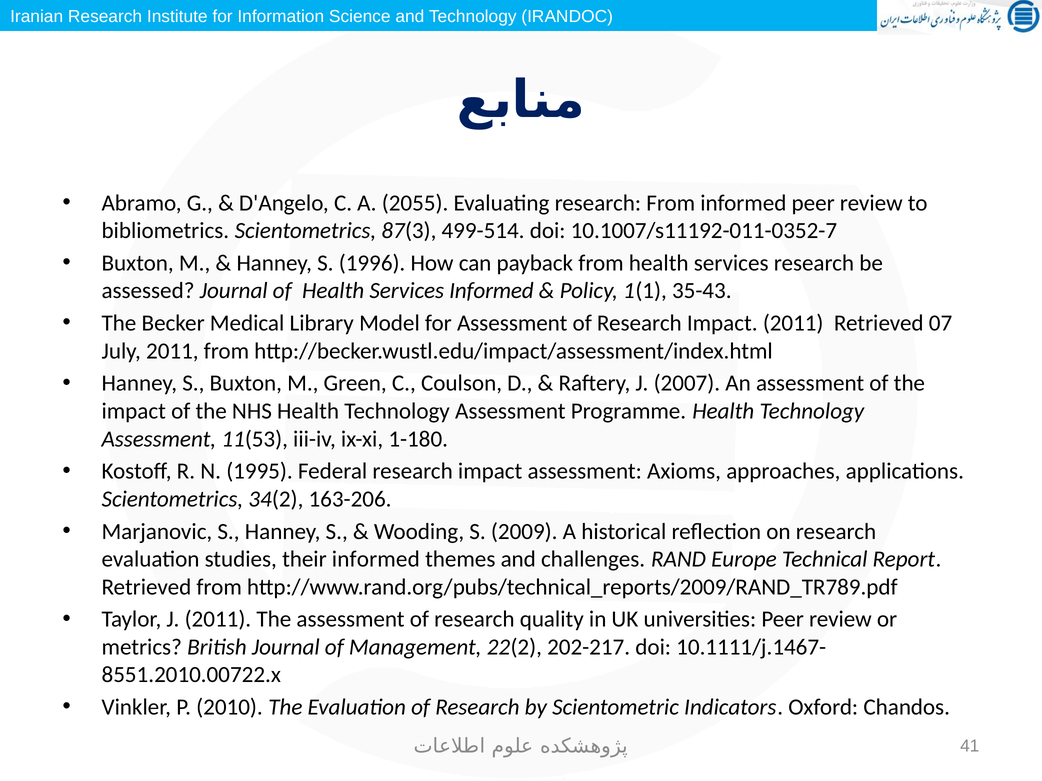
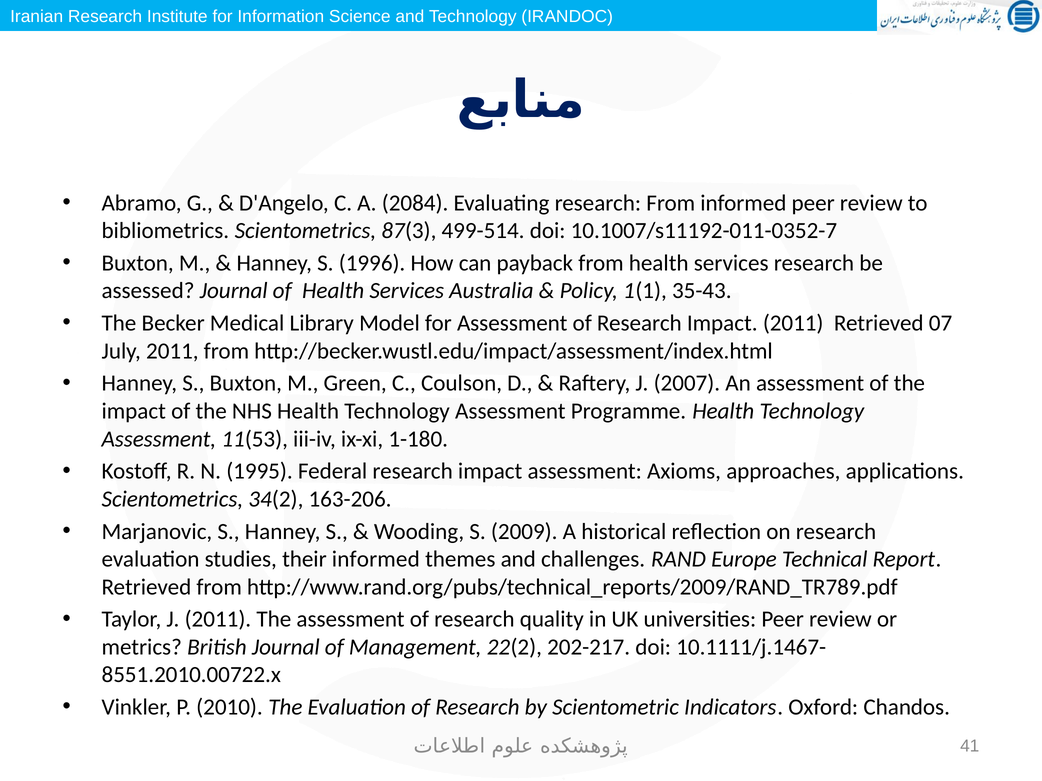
2055: 2055 -> 2084 (415, 203)
Services Informed: Informed -> Australia (491, 291)
